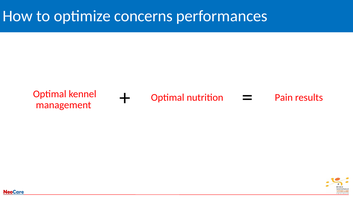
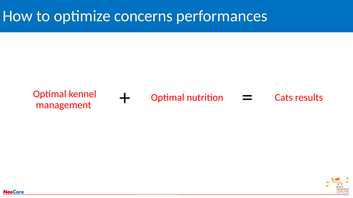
Pain: Pain -> Cats (284, 98)
